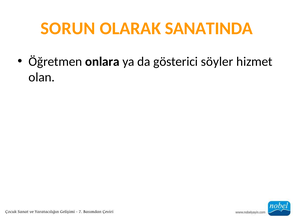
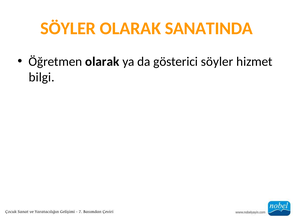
SORUN: SORUN -> SÖYLER (68, 28)
Öğretmen onlara: onlara -> olarak (102, 61)
olan: olan -> bilgi (42, 77)
